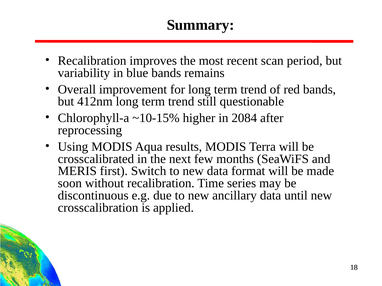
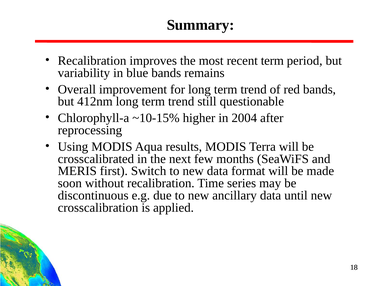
recent scan: scan -> term (272, 61)
2084: 2084 -> 2004 (244, 118)
